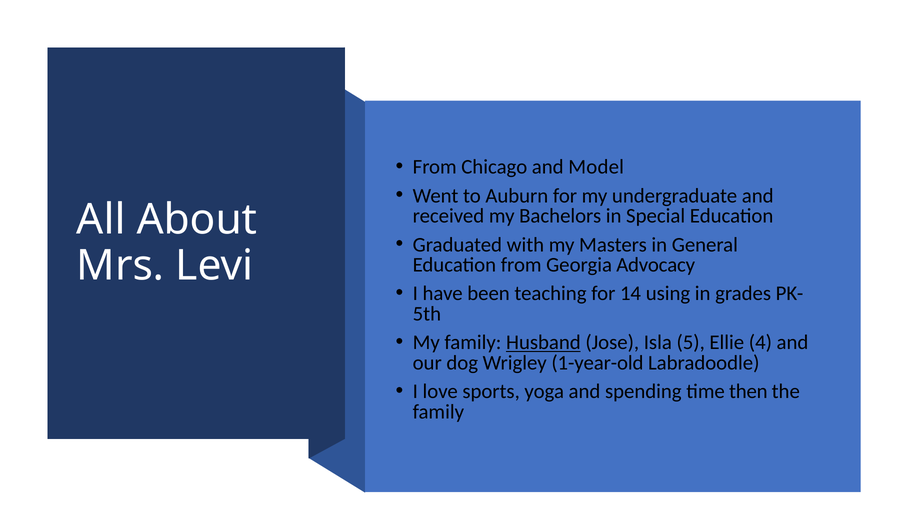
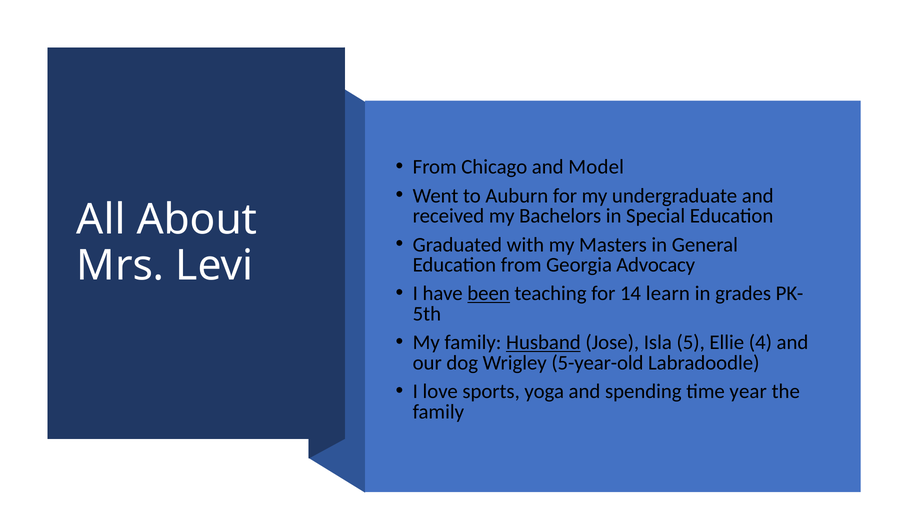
been underline: none -> present (489, 293)
using: using -> learn (668, 293)
1-year-old: 1-year-old -> 5-year-old (597, 363)
then: then -> year (748, 391)
